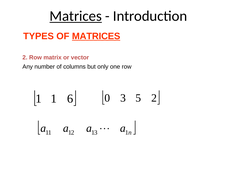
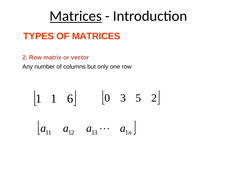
MATRICES underline: present -> none (96, 36)
